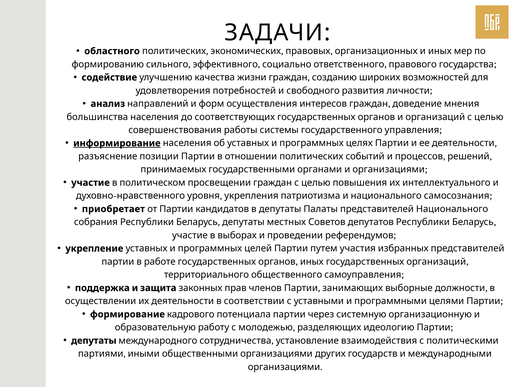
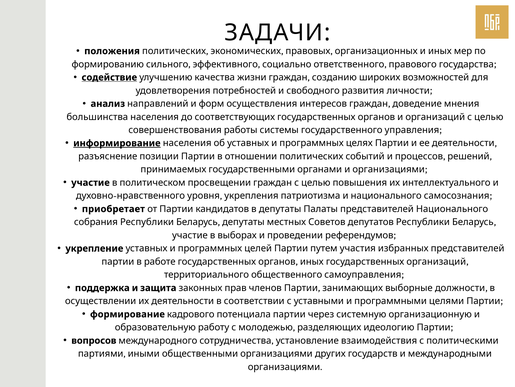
областного: областного -> положения (112, 51)
содействие underline: none -> present (109, 77)
депутаты: депутаты -> вопросов (94, 340)
